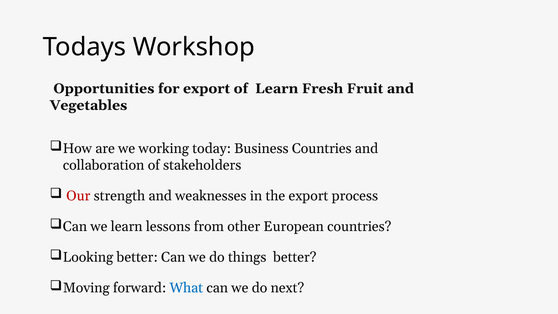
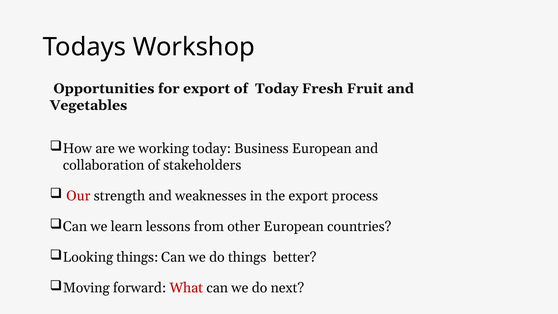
of Learn: Learn -> Today (277, 89)
Business Countries: Countries -> European (322, 148)
Looking better: better -> things (137, 257)
What colour: blue -> red (186, 288)
